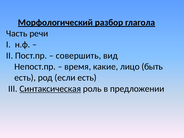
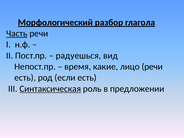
Часть underline: none -> present (17, 33)
совершить: совершить -> радуешься (78, 56)
лицо быть: быть -> речи (152, 67)
